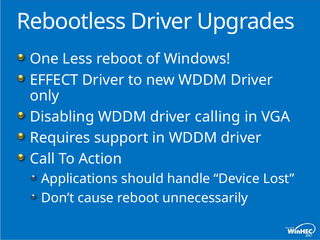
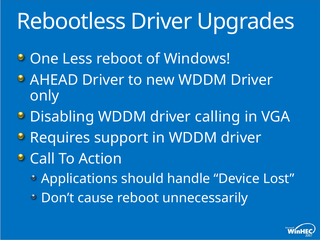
EFFECT: EFFECT -> AHEAD (54, 80)
